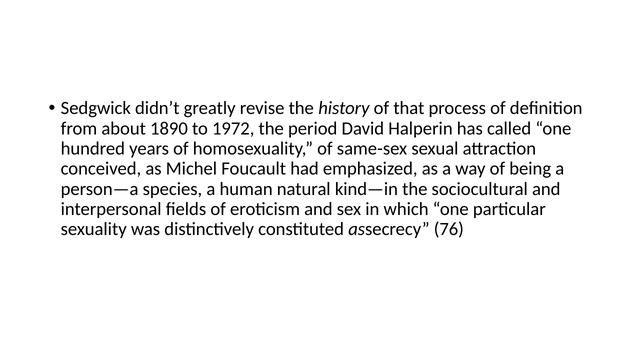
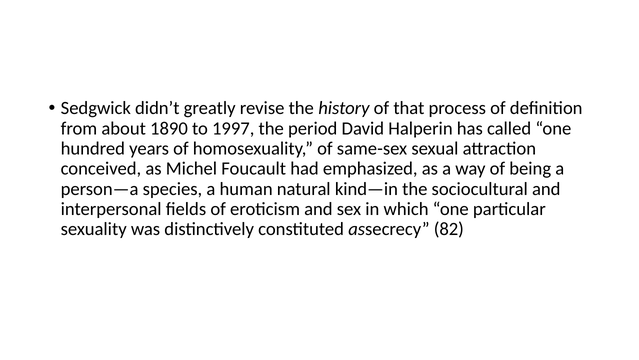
1972: 1972 -> 1997 (233, 128)
76: 76 -> 82 (449, 229)
